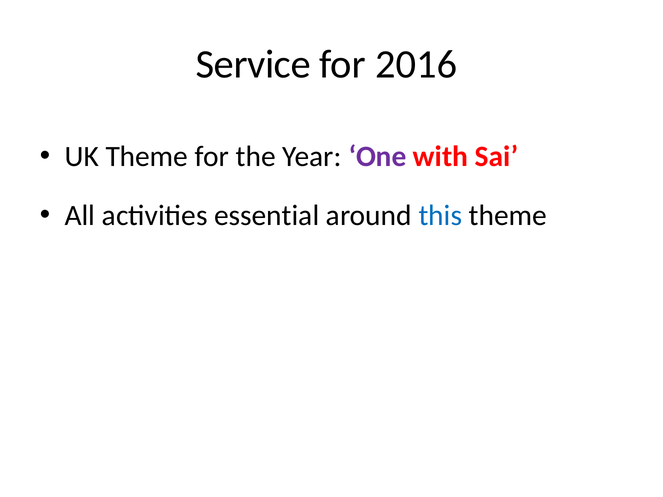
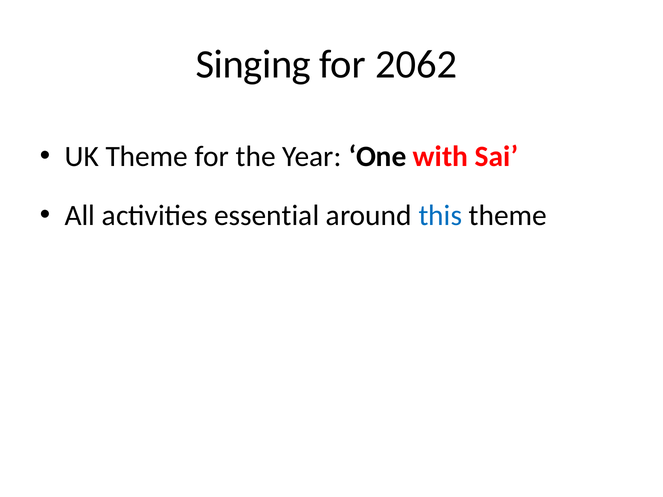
Service: Service -> Singing (253, 64)
2016: 2016 -> 2062 (416, 64)
One colour: purple -> black (377, 157)
